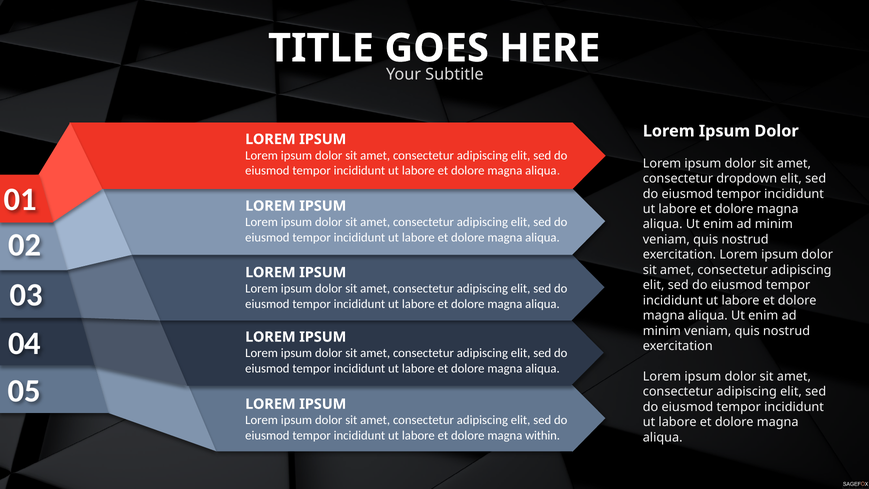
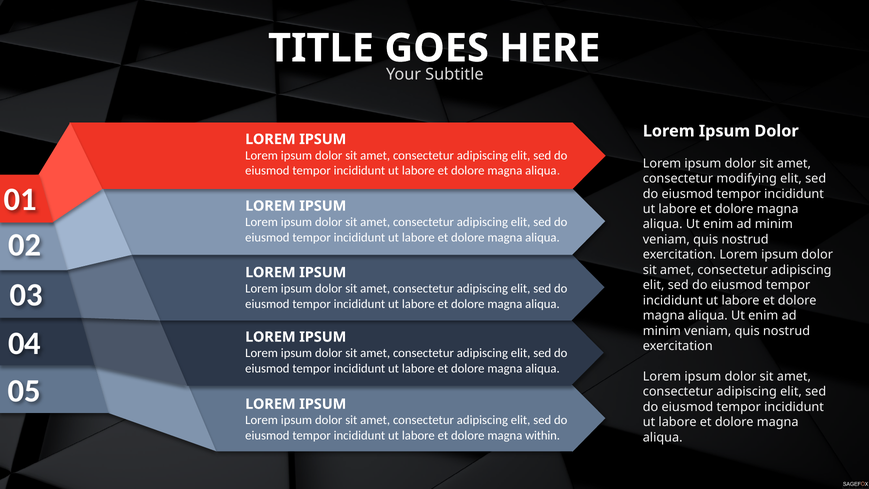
dropdown: dropdown -> modifying (747, 179)
